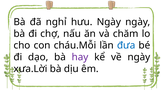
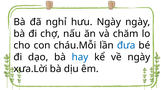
hay colour: purple -> blue (80, 57)
